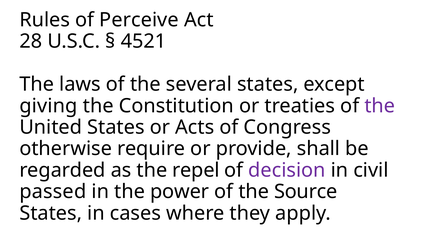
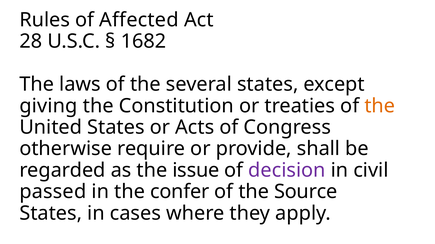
Perceive: Perceive -> Affected (139, 20)
4521: 4521 -> 1682 (144, 41)
the colour: purple -> orange (380, 106)
repel: repel -> issue (196, 171)
power: power -> confer (180, 192)
